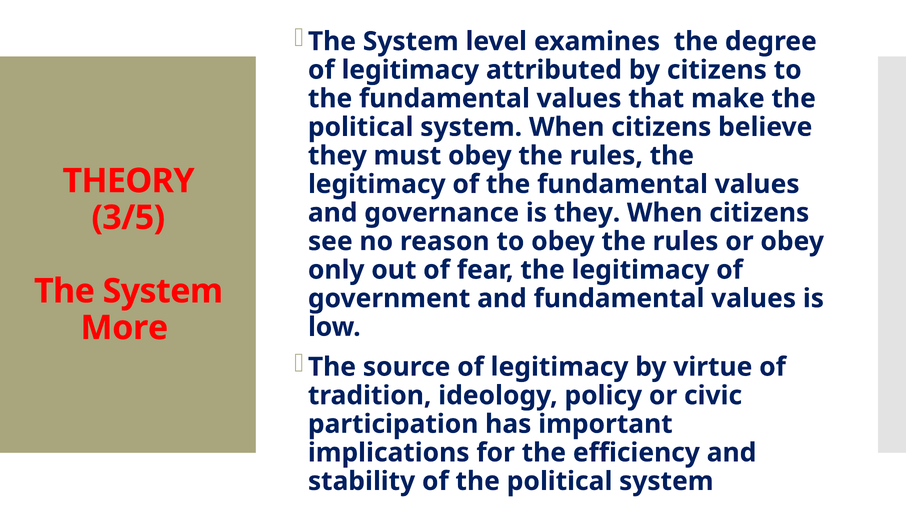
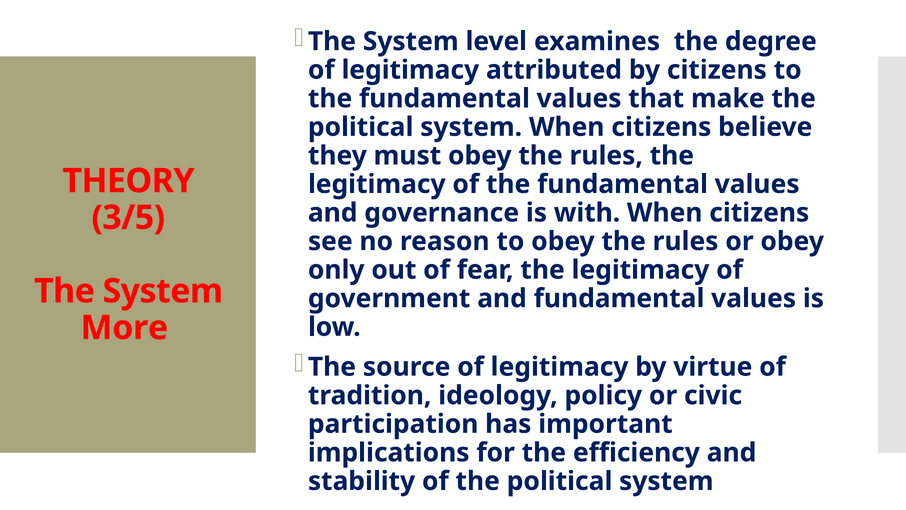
is they: they -> with (587, 213)
